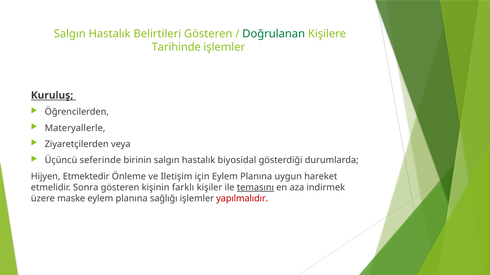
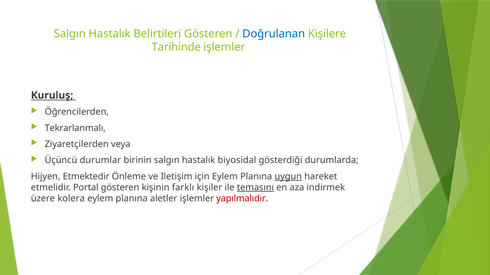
Doğrulanan colour: green -> blue (274, 34)
Materyallerle: Materyallerle -> Tekrarlanmalı (75, 128)
seferinde: seferinde -> durumlar (100, 161)
uygun underline: none -> present (288, 177)
Sonra: Sonra -> Portal (86, 188)
maske: maske -> kolera (71, 199)
sağlığı: sağlığı -> aletler (164, 199)
